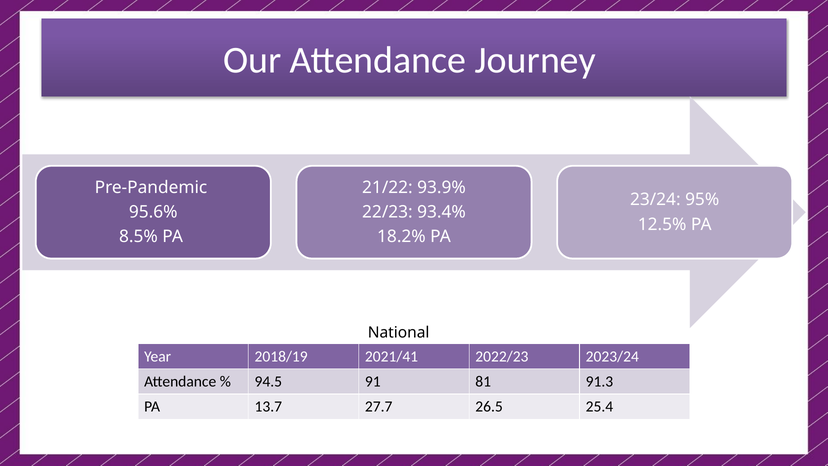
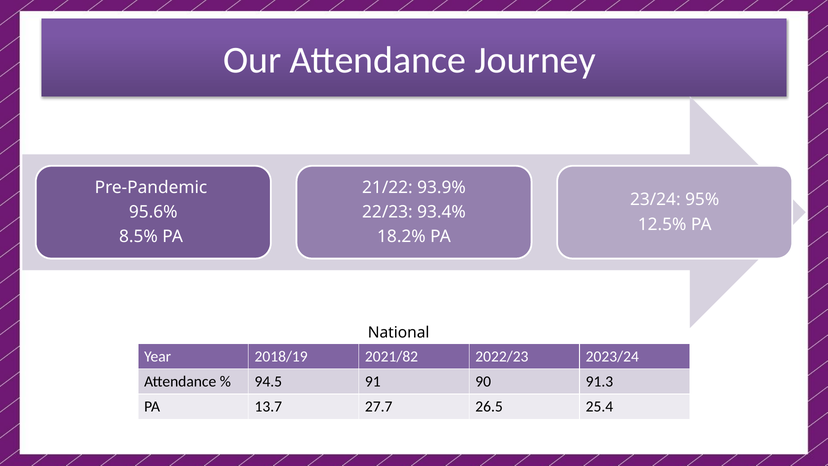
2021/41: 2021/41 -> 2021/82 (392, 356)
81: 81 -> 90 (483, 381)
